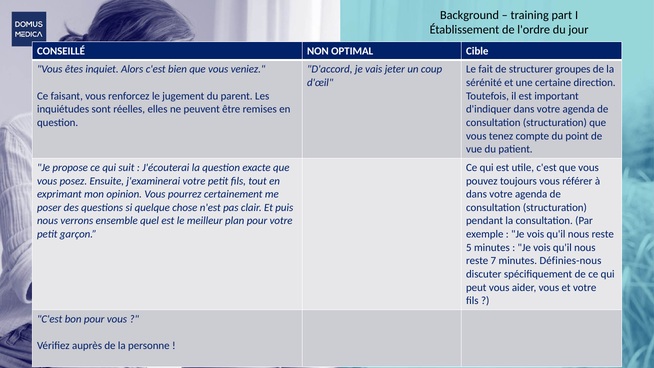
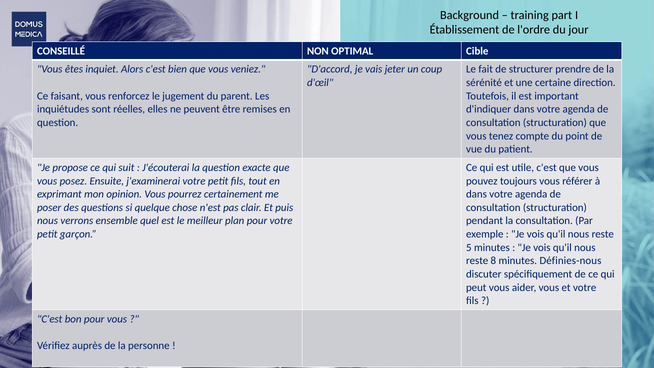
groupes: groupes -> prendre (573, 69)
7: 7 -> 8 (493, 261)
